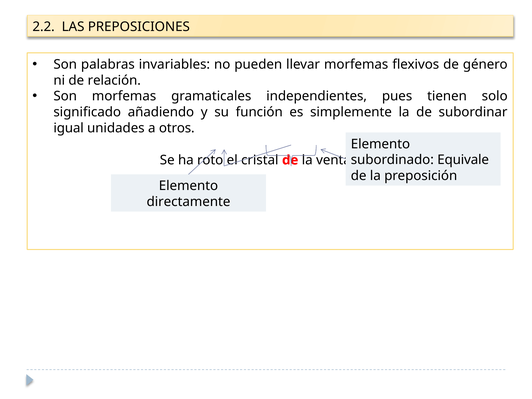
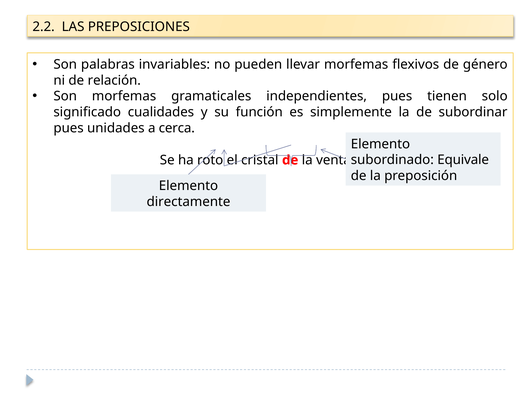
añadiendo: añadiendo -> cualidades (161, 112)
igual: igual -> pues (69, 128)
otros: otros -> cerca (177, 128)
